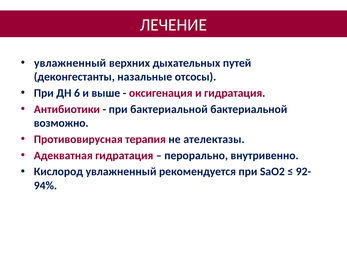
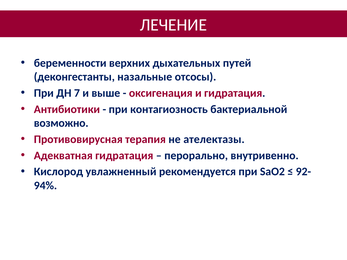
увлажненный: увлажненный -> беременности (70, 63)
6: 6 -> 7 (77, 93)
при бактериальной: бактериальной -> контагиозность (169, 109)
